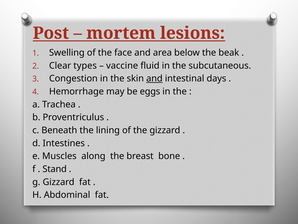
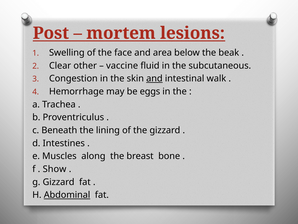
types: types -> other (85, 65)
days: days -> walk (216, 78)
Stand: Stand -> Show (55, 169)
Abdominal underline: none -> present (67, 195)
